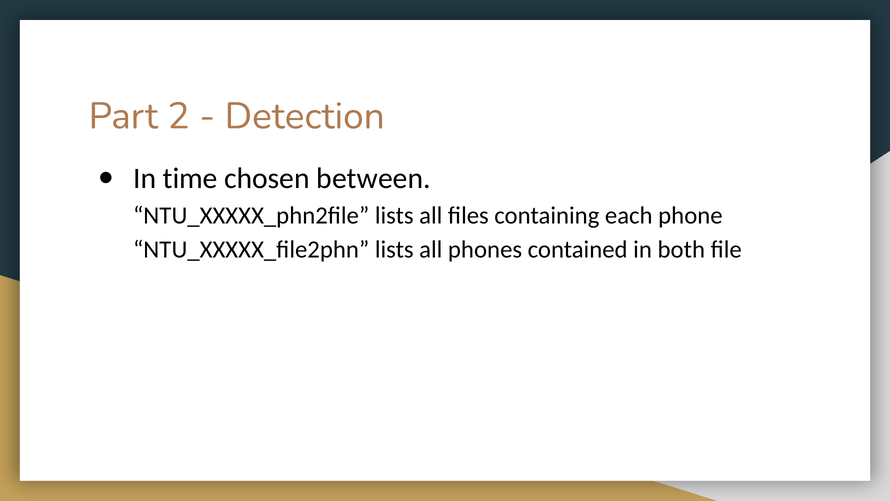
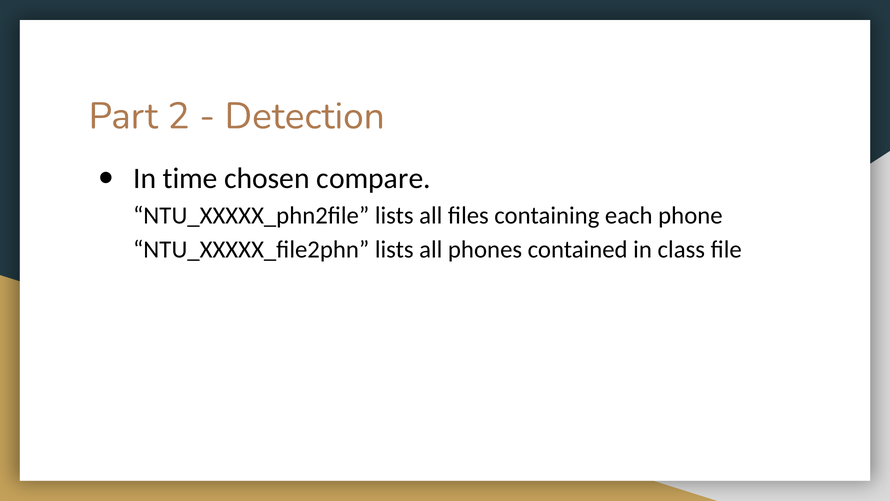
between: between -> compare (374, 178)
both: both -> class (681, 249)
